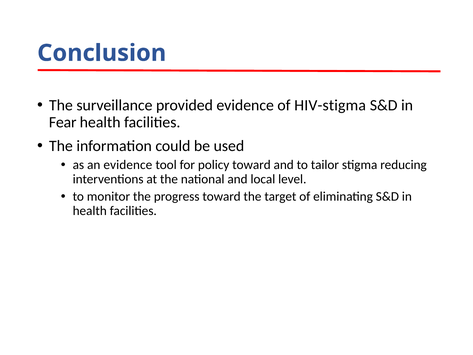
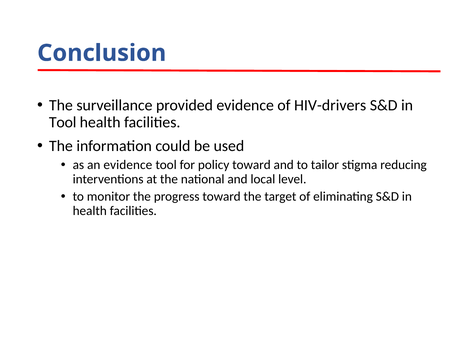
HIV-stigma: HIV-stigma -> HIV-drivers (330, 105)
Fear: Fear -> Tool (63, 122)
